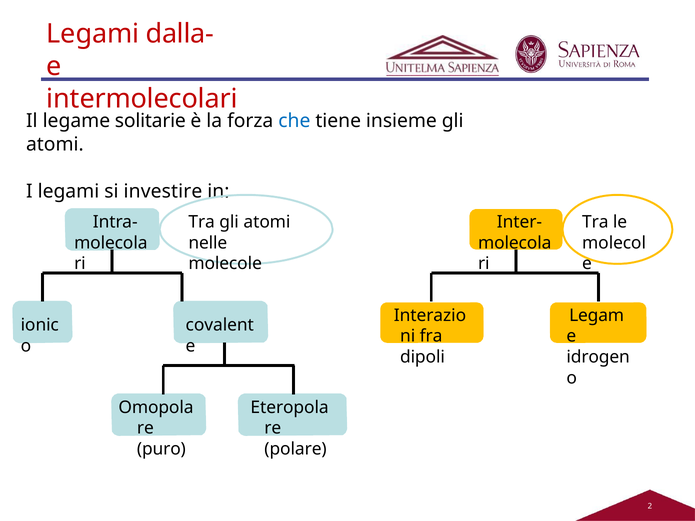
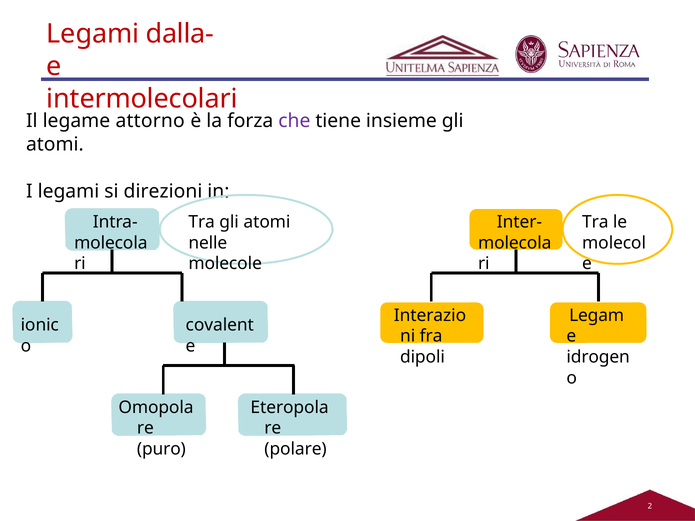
solitarie: solitarie -> attorno (150, 121)
che colour: blue -> purple (294, 121)
investire: investire -> direzioni (163, 192)
